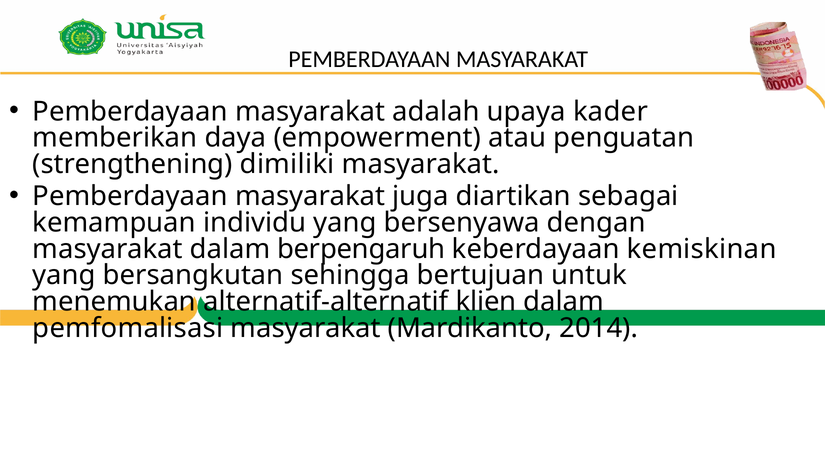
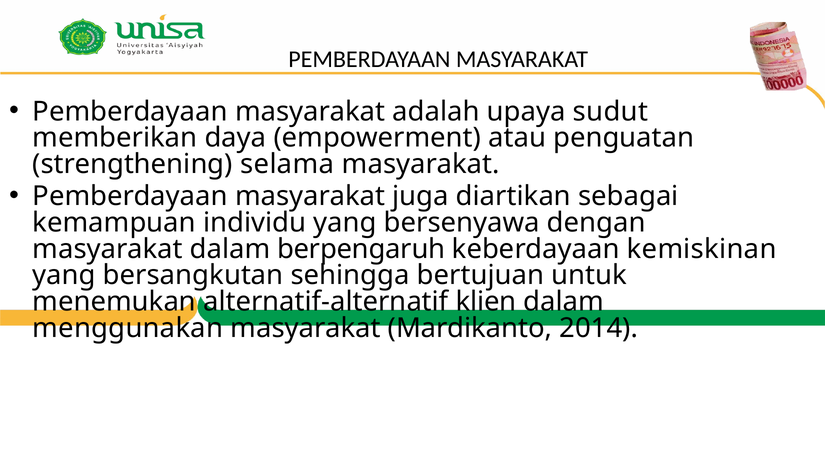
kader: kader -> sudut (611, 111)
dimiliki: dimiliki -> selama (287, 164)
pemfomalisasi: pemfomalisasi -> menggunakan (128, 328)
